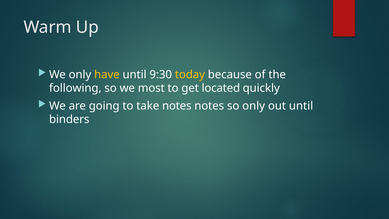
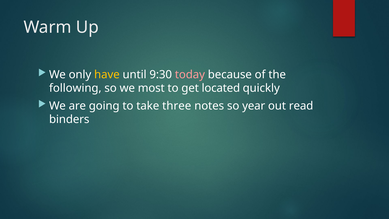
today colour: yellow -> pink (190, 75)
take notes: notes -> three (177, 106)
so only: only -> year (254, 106)
out until: until -> read (301, 106)
